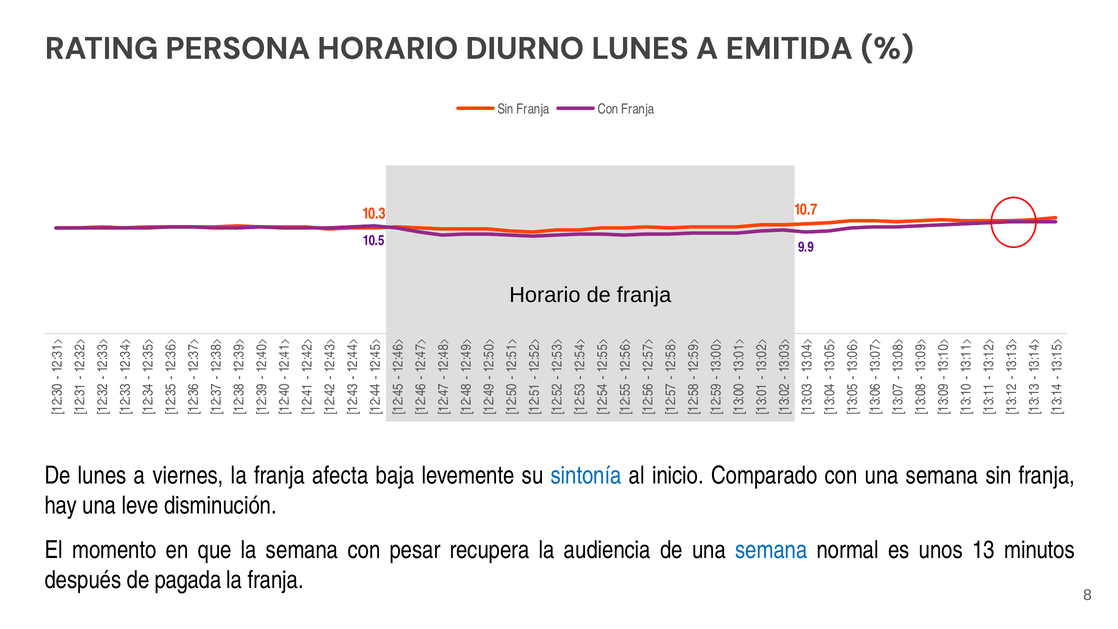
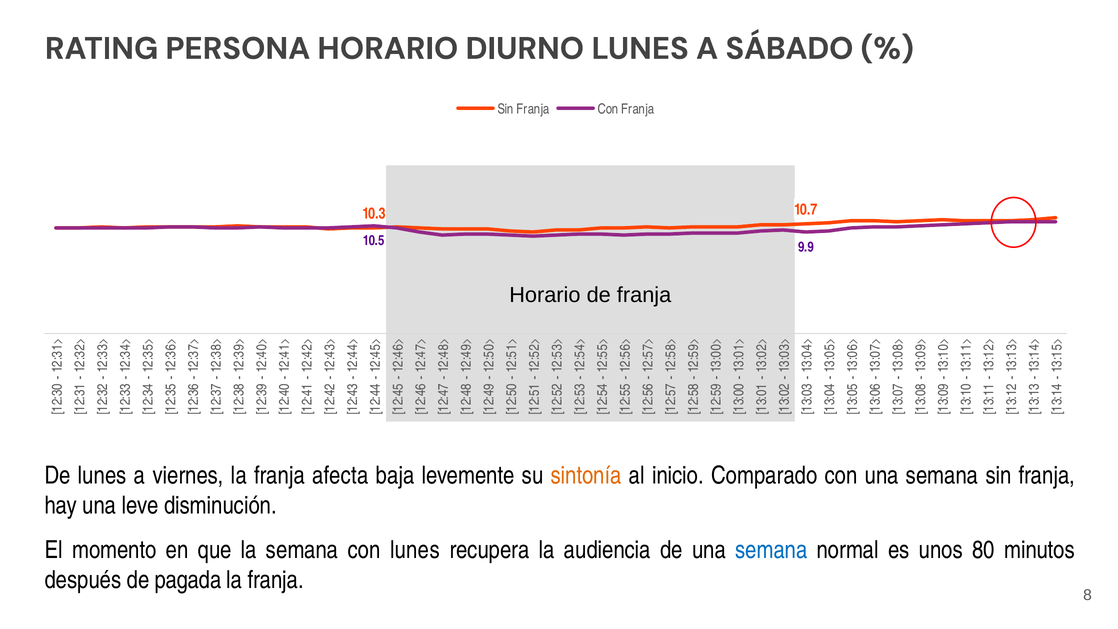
EMITIDA: EMITIDA -> SÁBADO (789, 49)
sintonía colour: blue -> orange (586, 476)
con pesar: pesar -> lunes (415, 550)
13: 13 -> 80 (983, 550)
